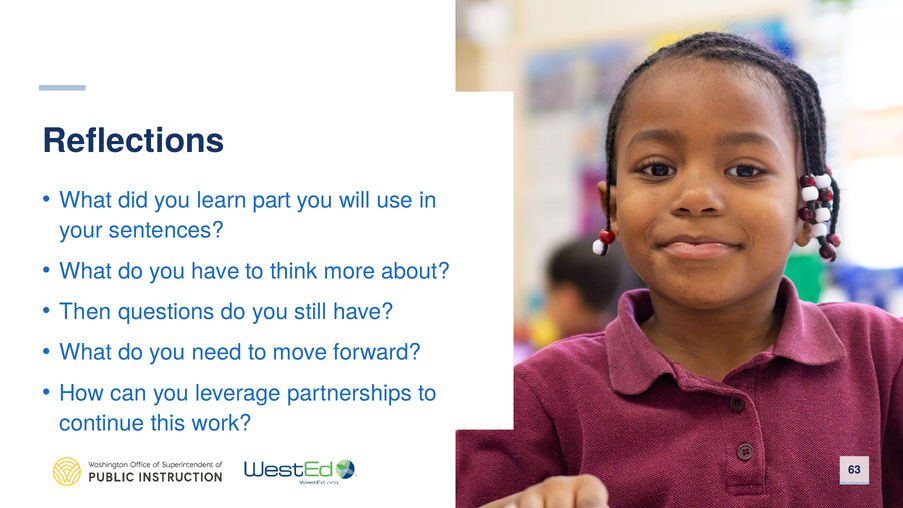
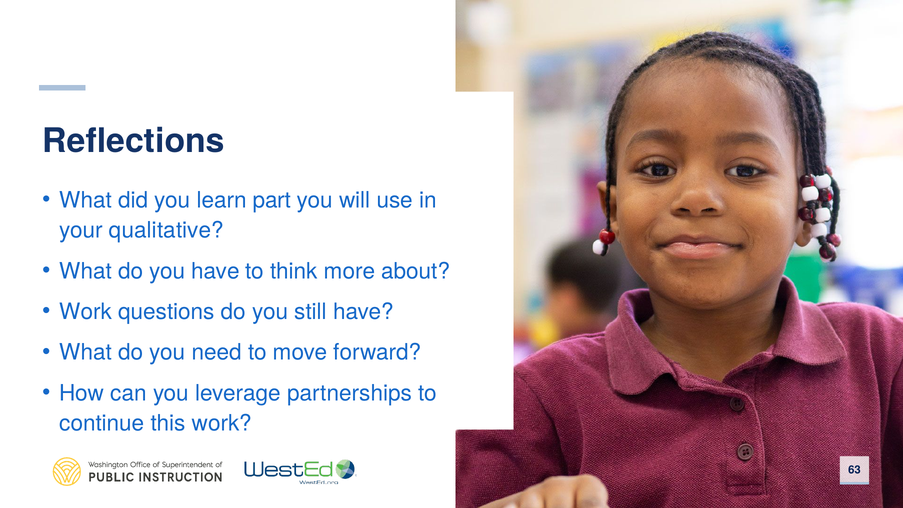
sentences: sentences -> qualitative (166, 230)
Then: Then -> Work (86, 312)
